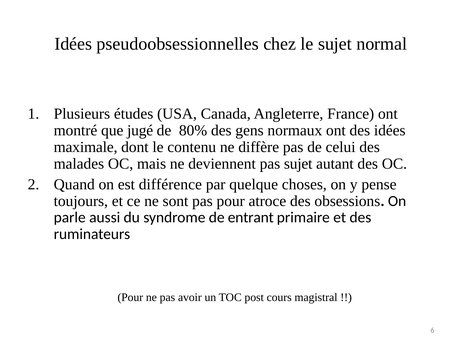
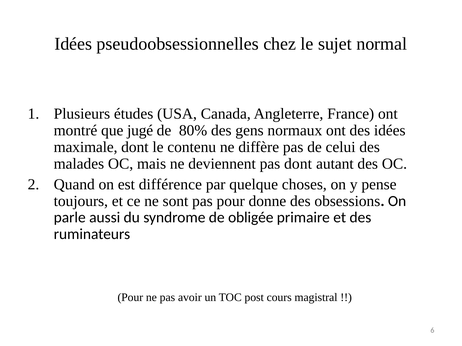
pas sujet: sujet -> dont (298, 164)
atroce: atroce -> donne (267, 201)
entrant: entrant -> obligée (251, 218)
